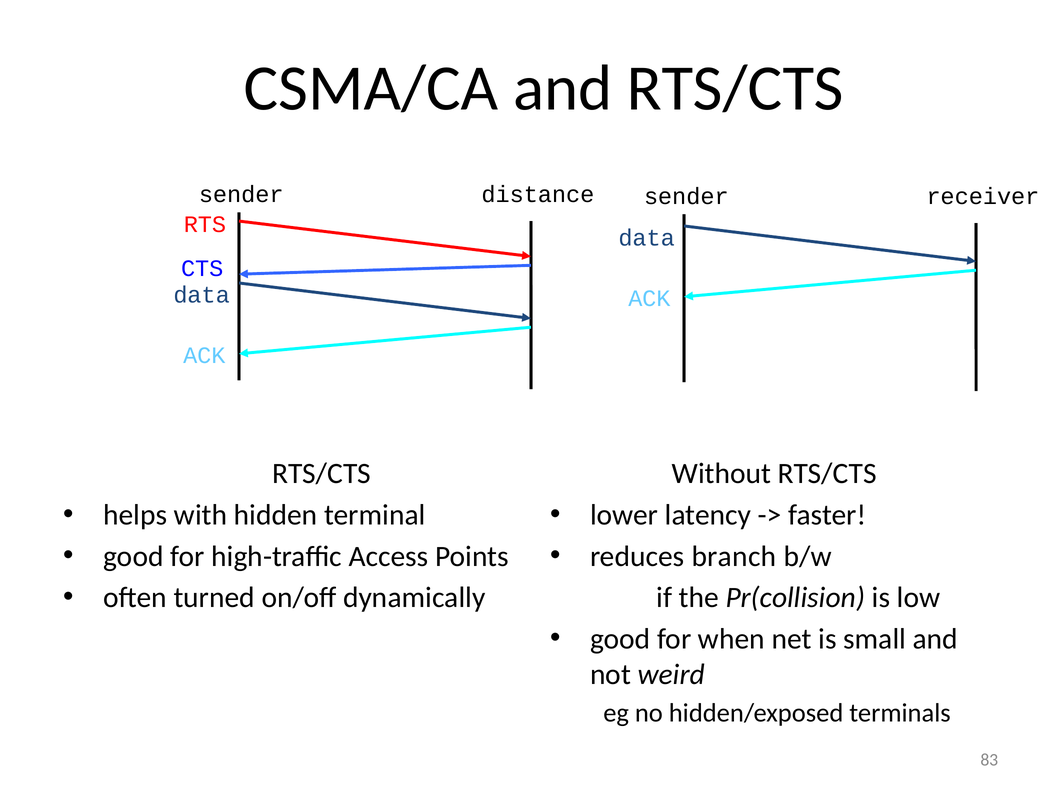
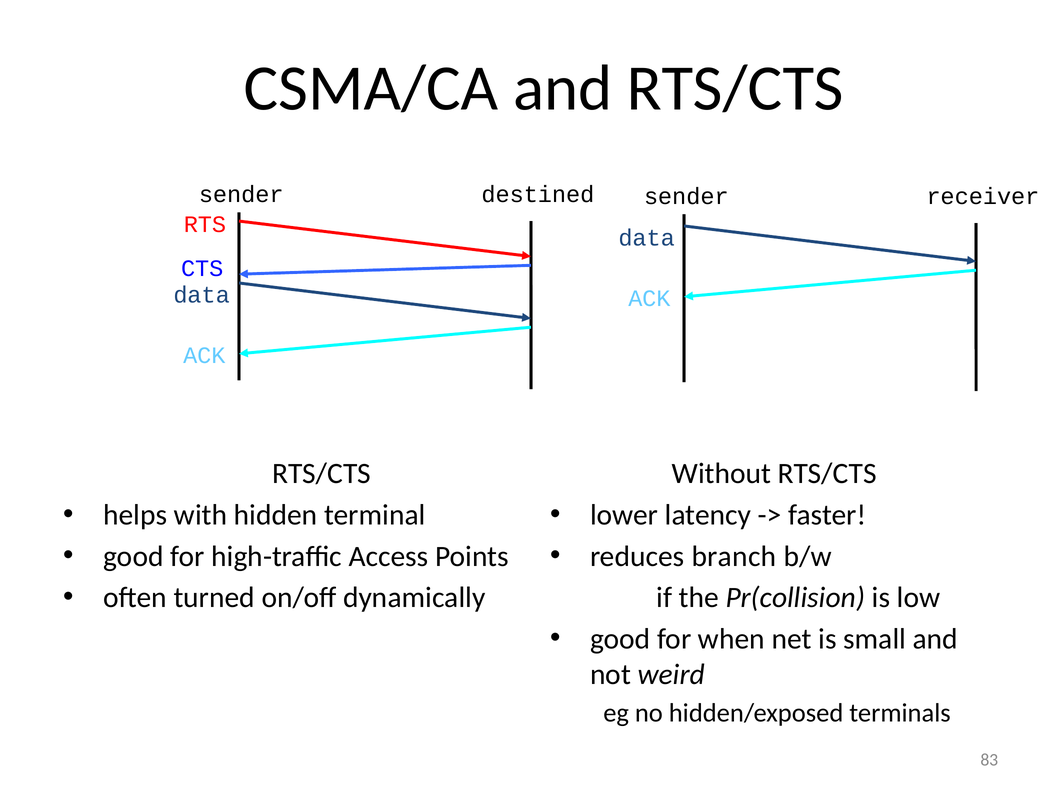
distance: distance -> destined (538, 195)
